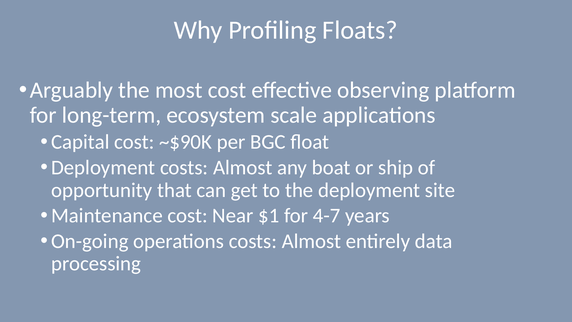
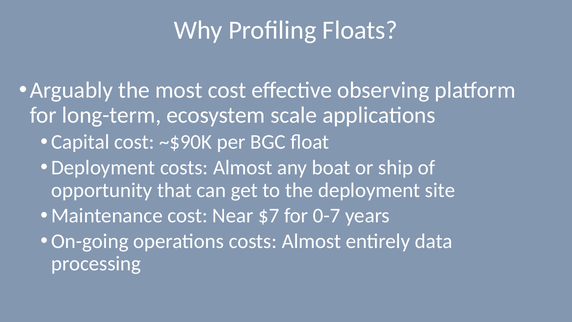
$1: $1 -> $7 (269, 216)
4-7: 4-7 -> 0-7 (327, 216)
